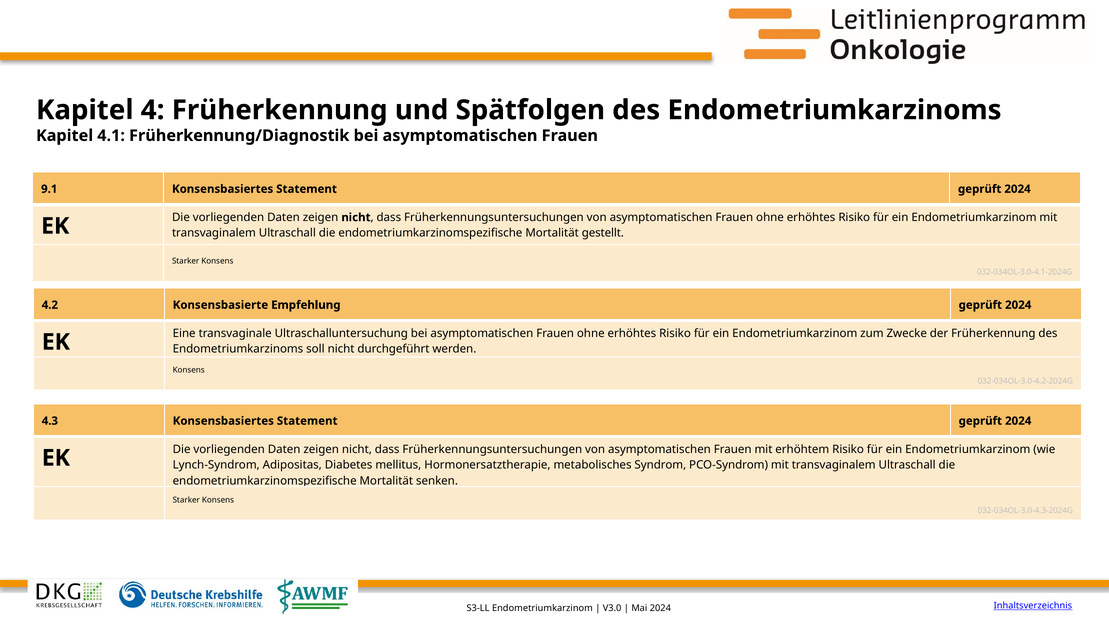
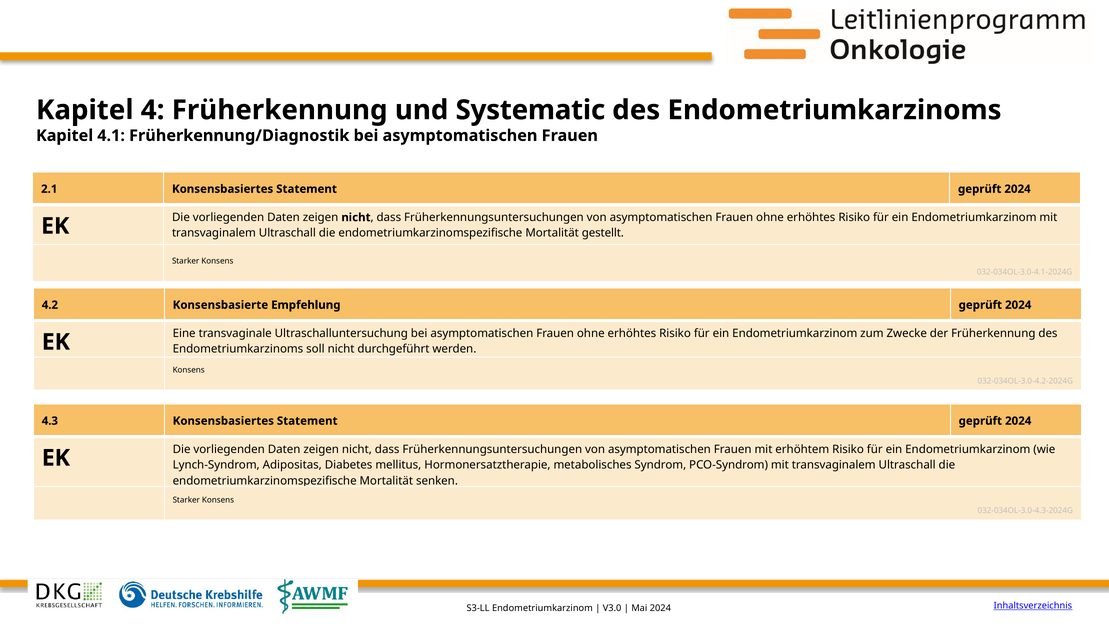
Spätfolgen: Spätfolgen -> Systematic (530, 110)
9.1: 9.1 -> 2.1 (49, 189)
